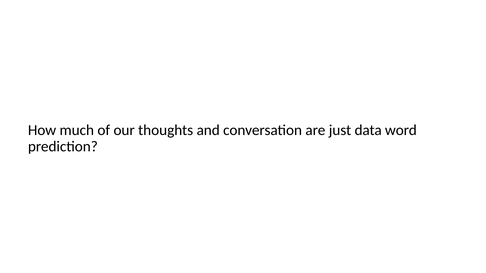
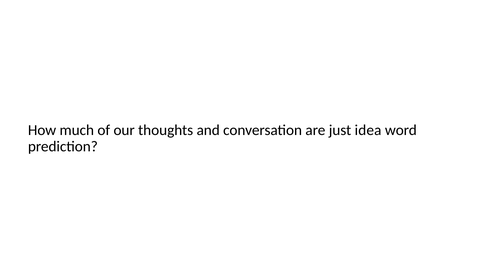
data: data -> idea (368, 130)
